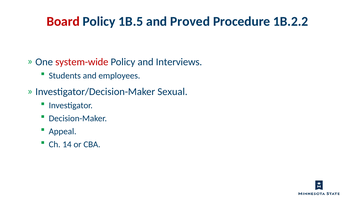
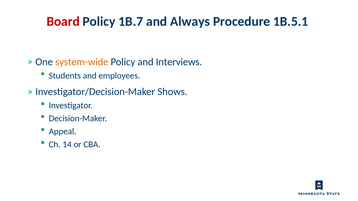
1B.5: 1B.5 -> 1B.7 (131, 22)
Proved: Proved -> Always (190, 22)
1B.2.2: 1B.2.2 -> 1B.5.1 (291, 22)
system-wide colour: red -> orange (82, 62)
Sexual: Sexual -> Shows (173, 92)
